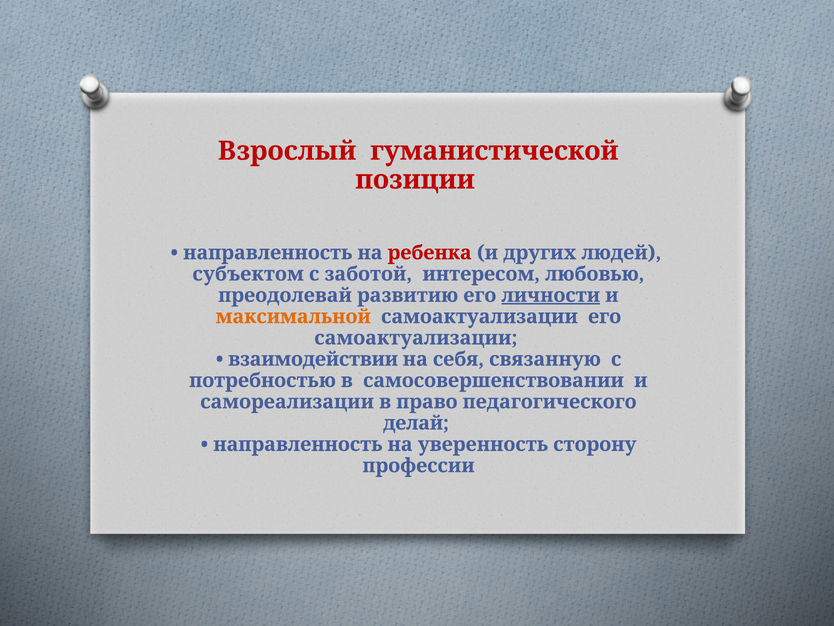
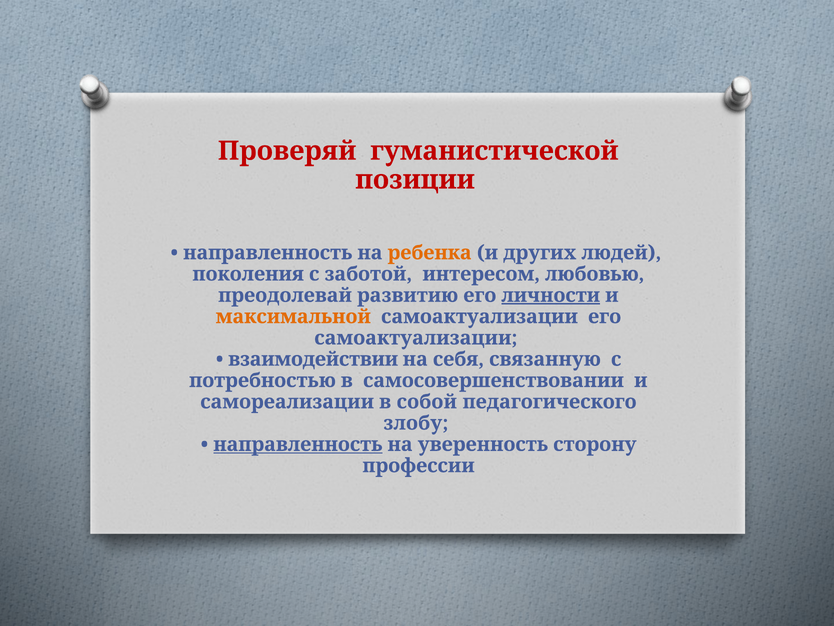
Взрослый: Взрослый -> Проверяй (287, 151)
ребенка colour: red -> orange (430, 253)
субъектом: субъектом -> поколения (248, 274)
право: право -> собой (427, 402)
делай: делай -> злобу (416, 423)
направленность underline: none -> present (298, 444)
